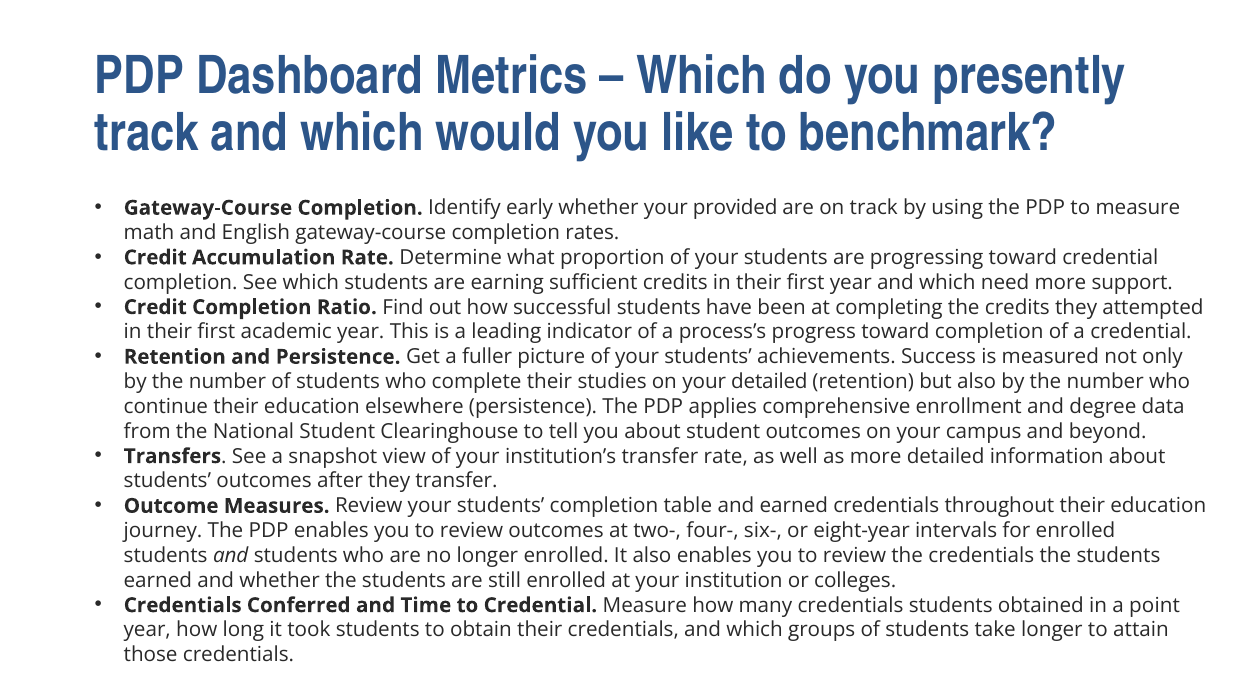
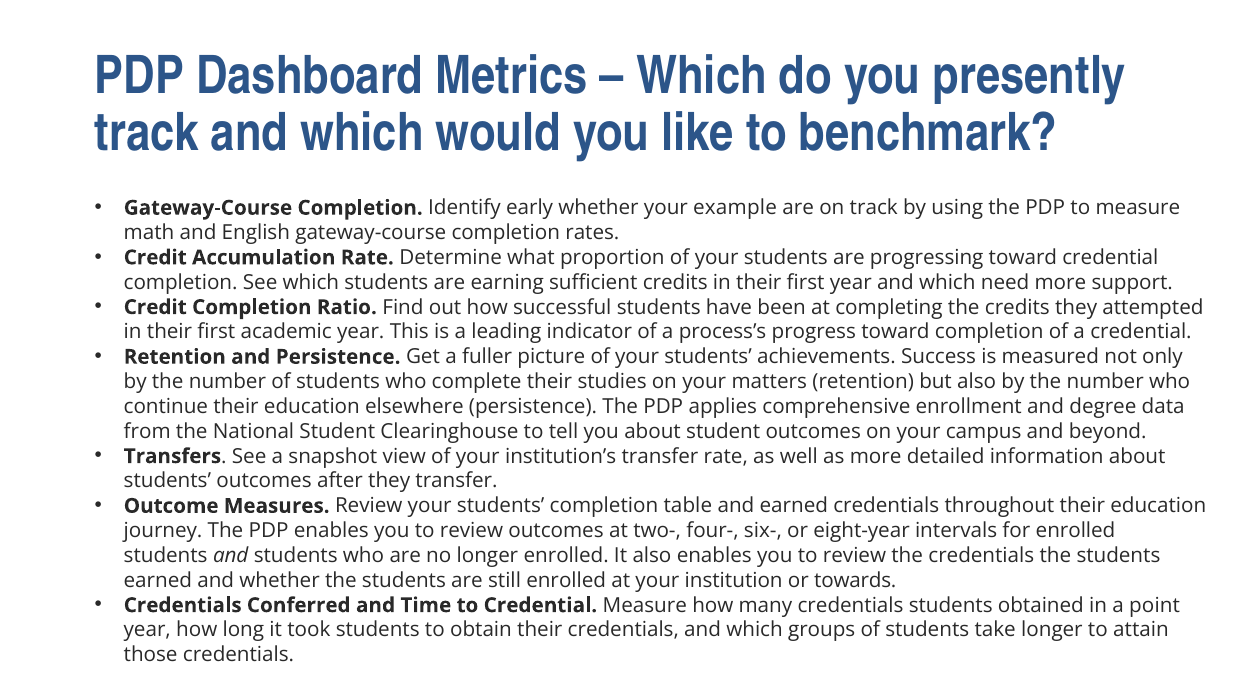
provided: provided -> example (735, 208)
your detailed: detailed -> matters (769, 382)
colleges: colleges -> towards (855, 581)
